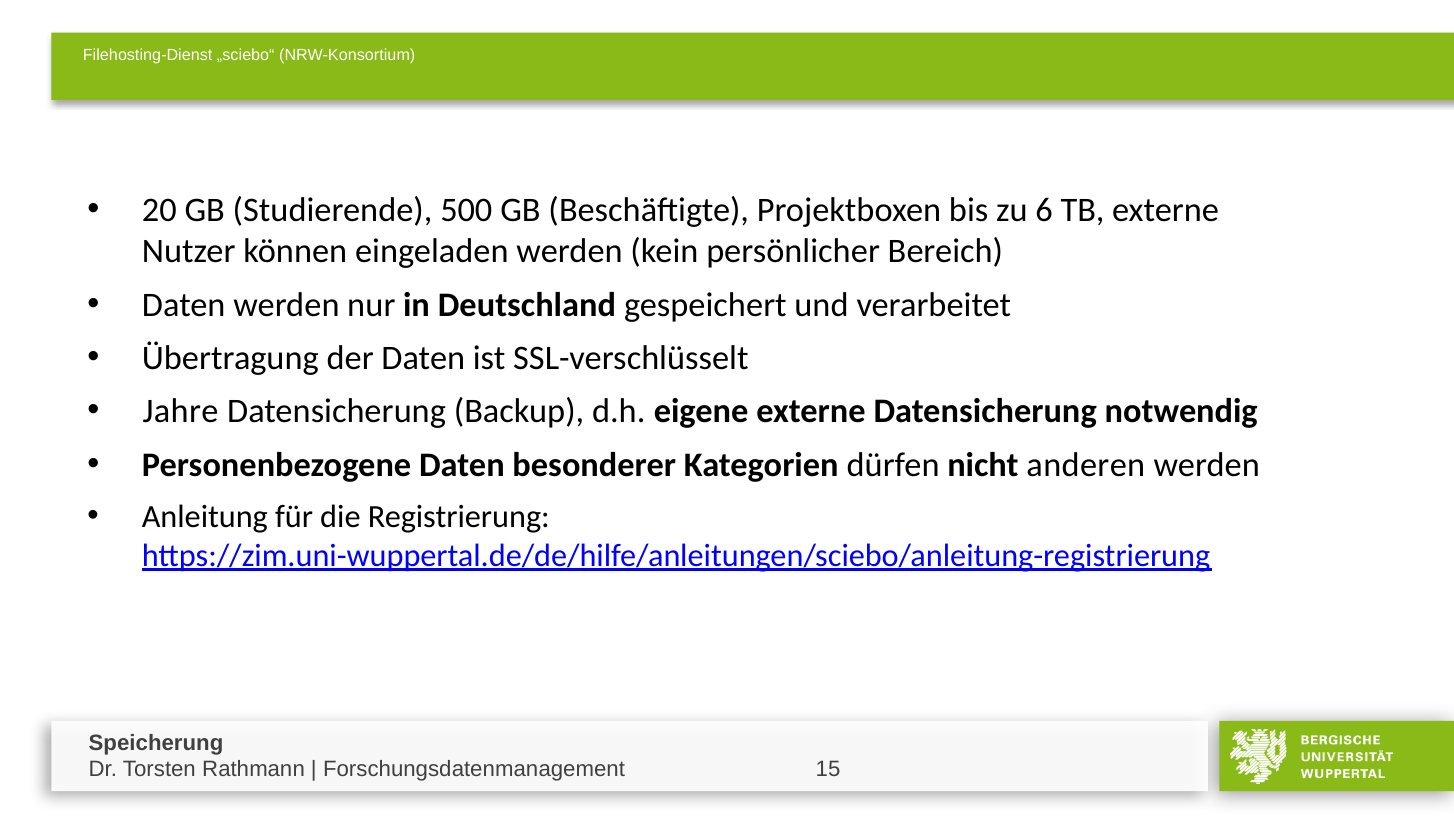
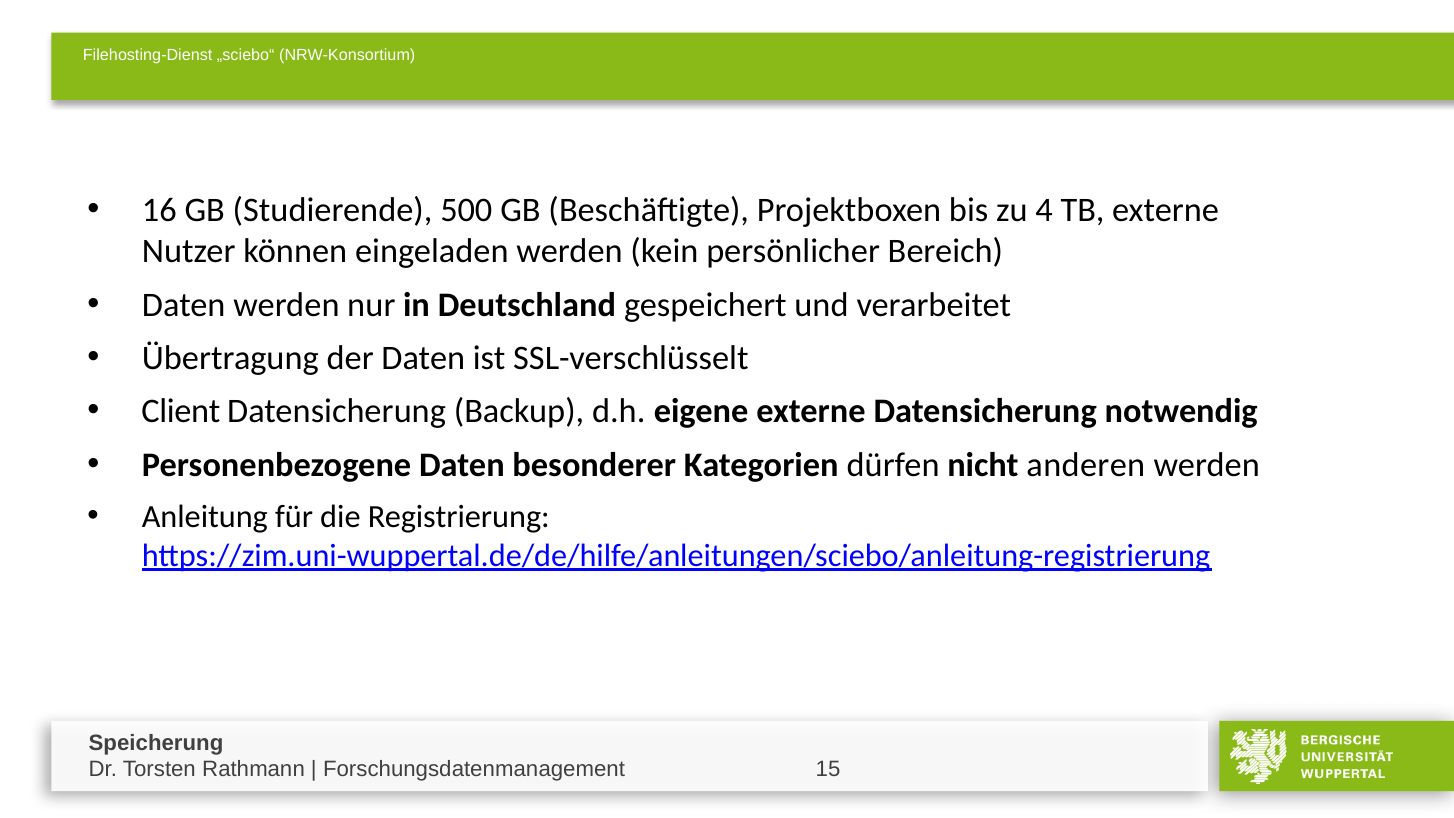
20: 20 -> 16 (159, 210)
6: 6 -> 4 (1044, 210)
Jahre: Jahre -> Client (181, 411)
